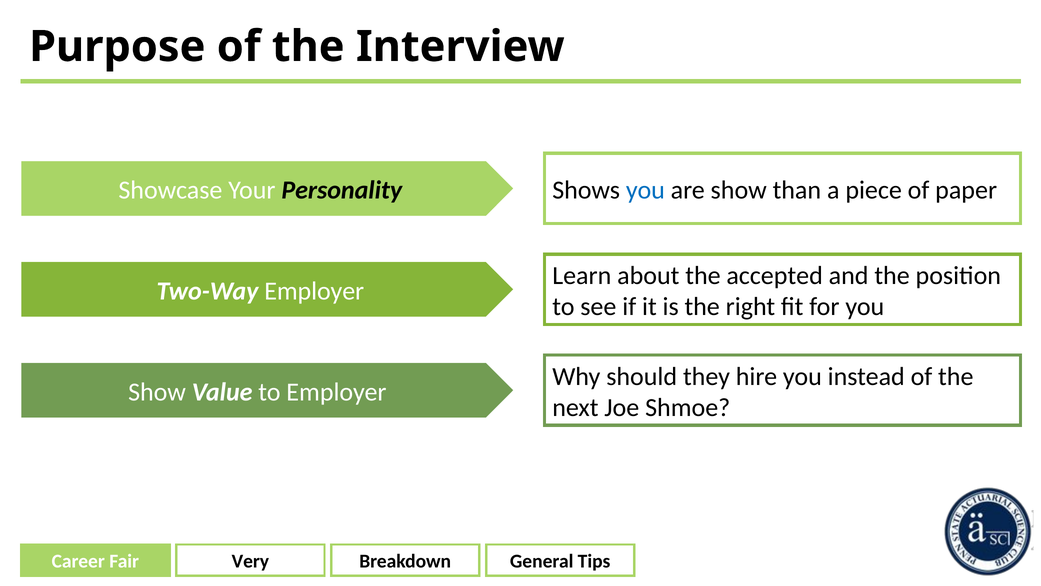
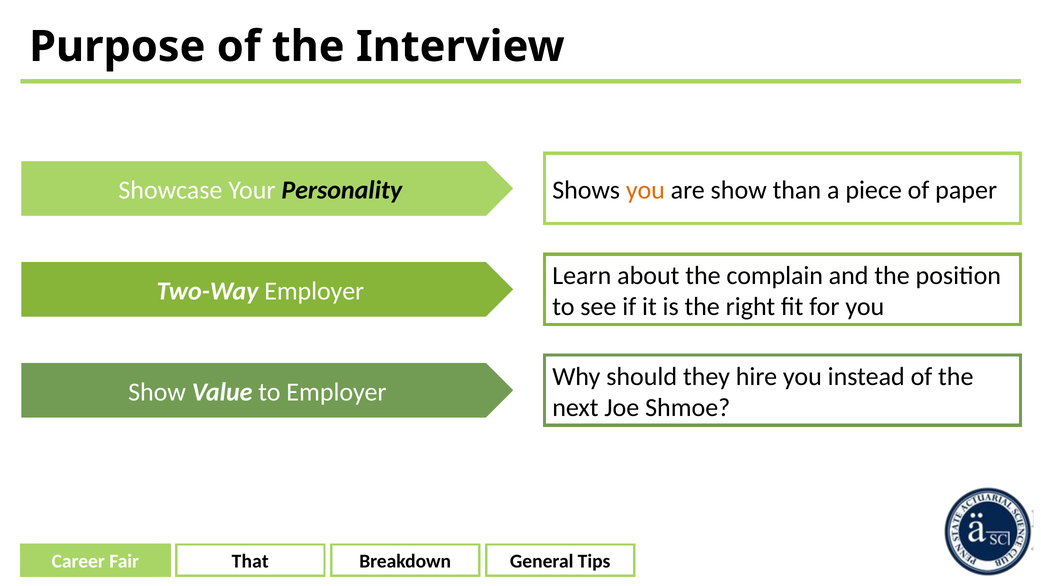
you colour: blue -> orange (645, 190)
accepted: accepted -> complain (775, 275)
Very: Very -> That (250, 561)
